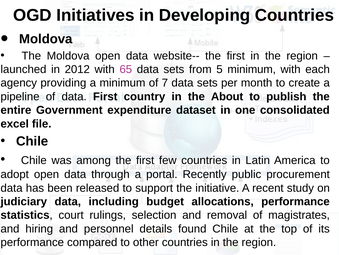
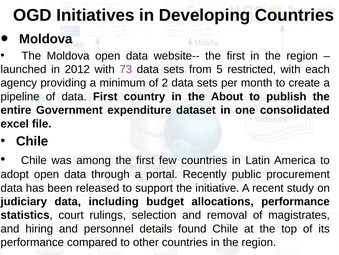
65: 65 -> 73 (126, 69)
5 minimum: minimum -> restricted (252, 69)
7: 7 -> 2 (165, 83)
